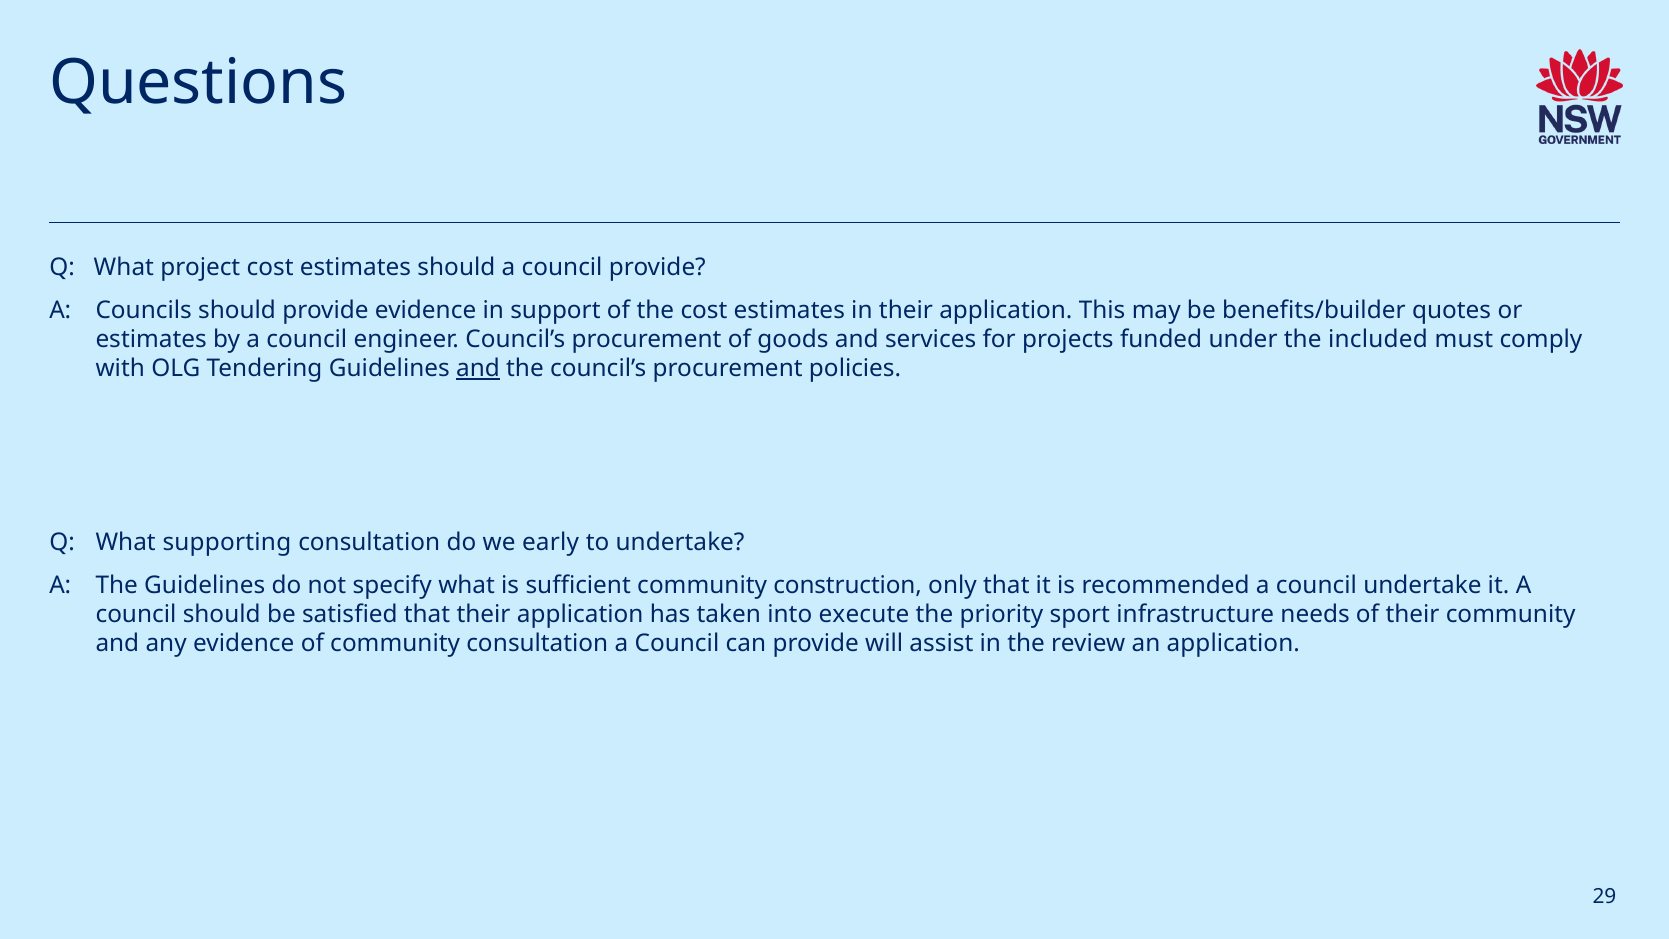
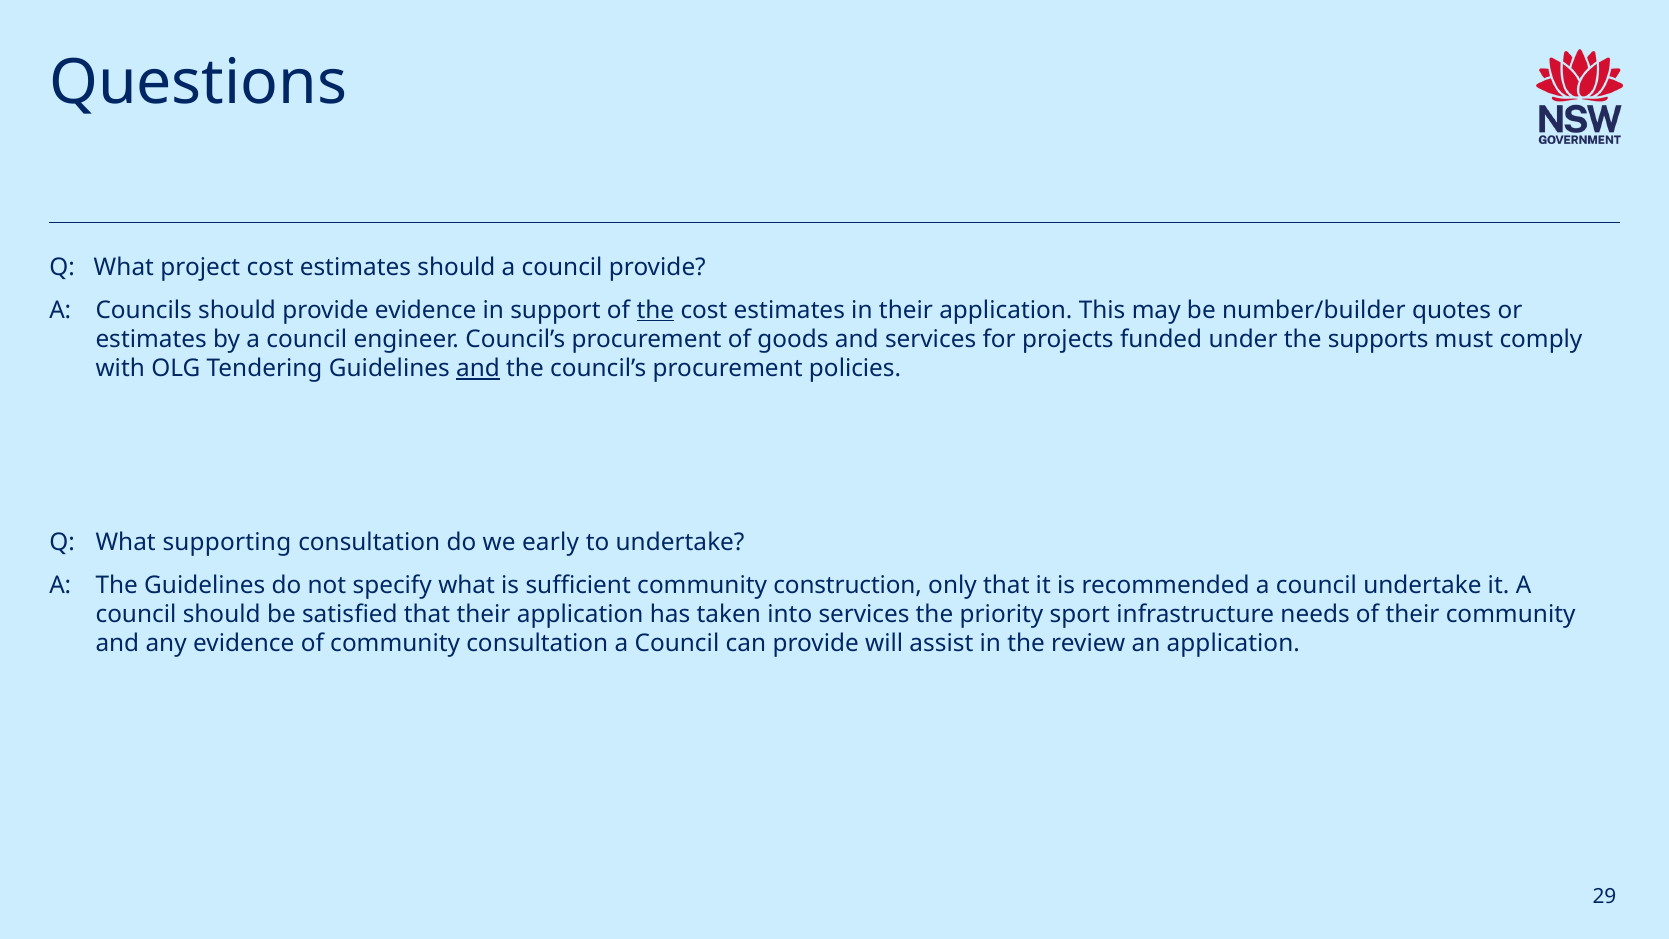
the underline: none -> present (655, 310)
benefits/builder: benefits/builder -> number/builder (1314, 310)
included: included -> supports (1378, 339)
into execute: execute -> services (864, 615)
